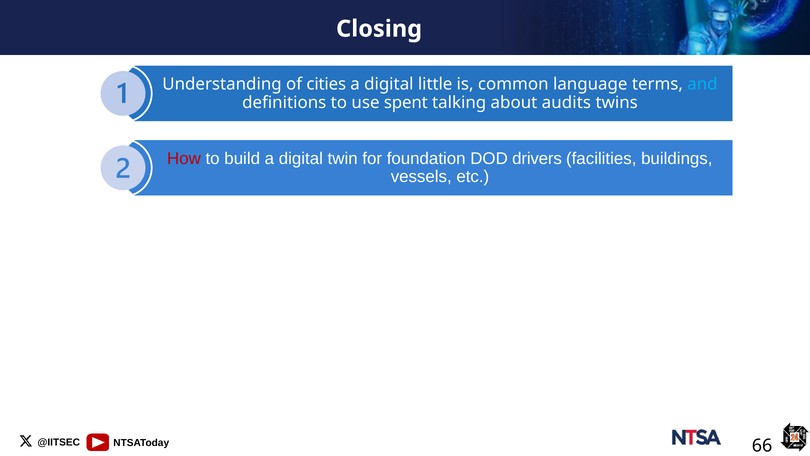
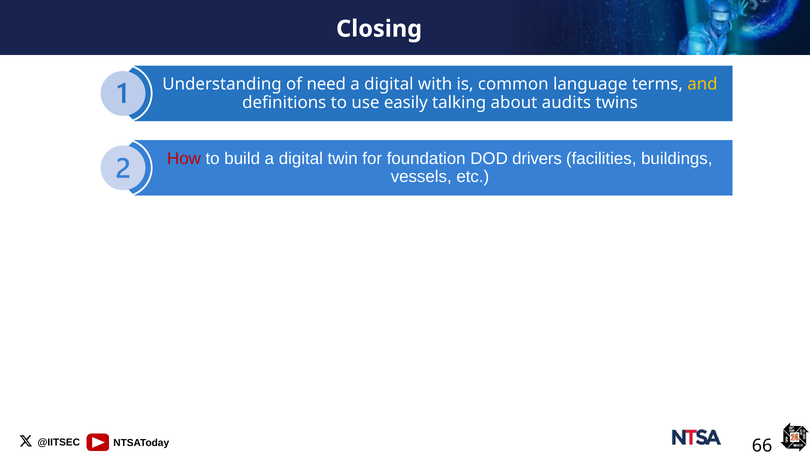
cities: cities -> need (326, 84)
little: little -> with (435, 84)
and colour: light blue -> yellow (702, 84)
spent: spent -> easily (406, 102)
